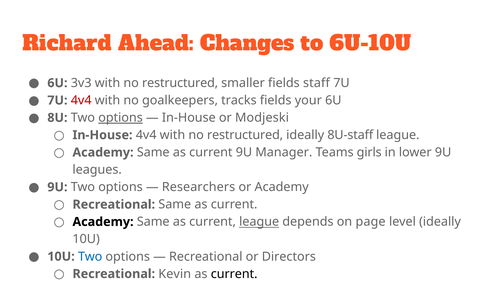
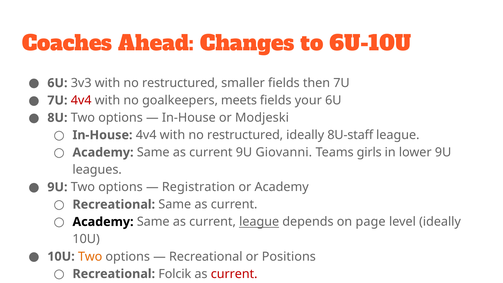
Richard: Richard -> Coaches (67, 44)
staff: staff -> then (317, 83)
tracks: tracks -> meets (239, 100)
options underline: present -> none (121, 118)
Manager: Manager -> Giovanni (284, 152)
Researchers: Researchers -> Registration (199, 187)
Two colour: blue -> orange (90, 256)
Directors: Directors -> Positions (289, 256)
Kevin: Kevin -> Folcik (175, 274)
current colour: black -> red (234, 274)
